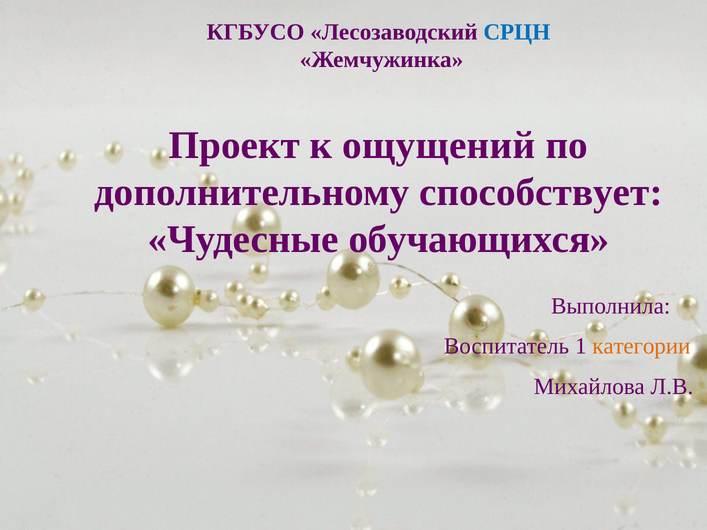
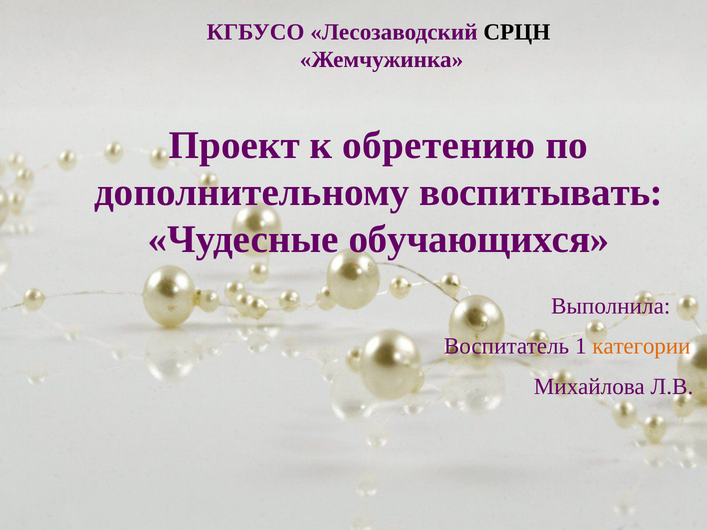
СРЦН colour: blue -> black (517, 32)
ощущений: ощущений -> обретению (439, 145)
способствует: способствует -> воспитывать (541, 192)
